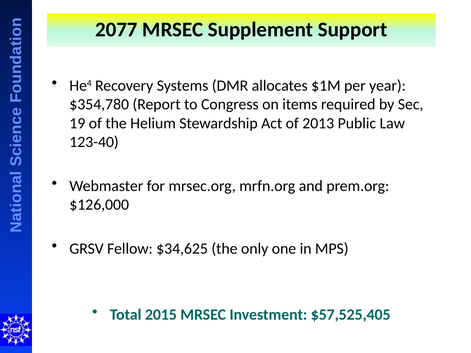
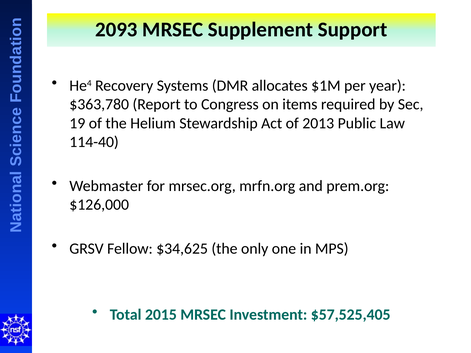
2077: 2077 -> 2093 (116, 30)
$354,780: $354,780 -> $363,780 (99, 104)
123-40: 123-40 -> 114-40 (94, 142)
